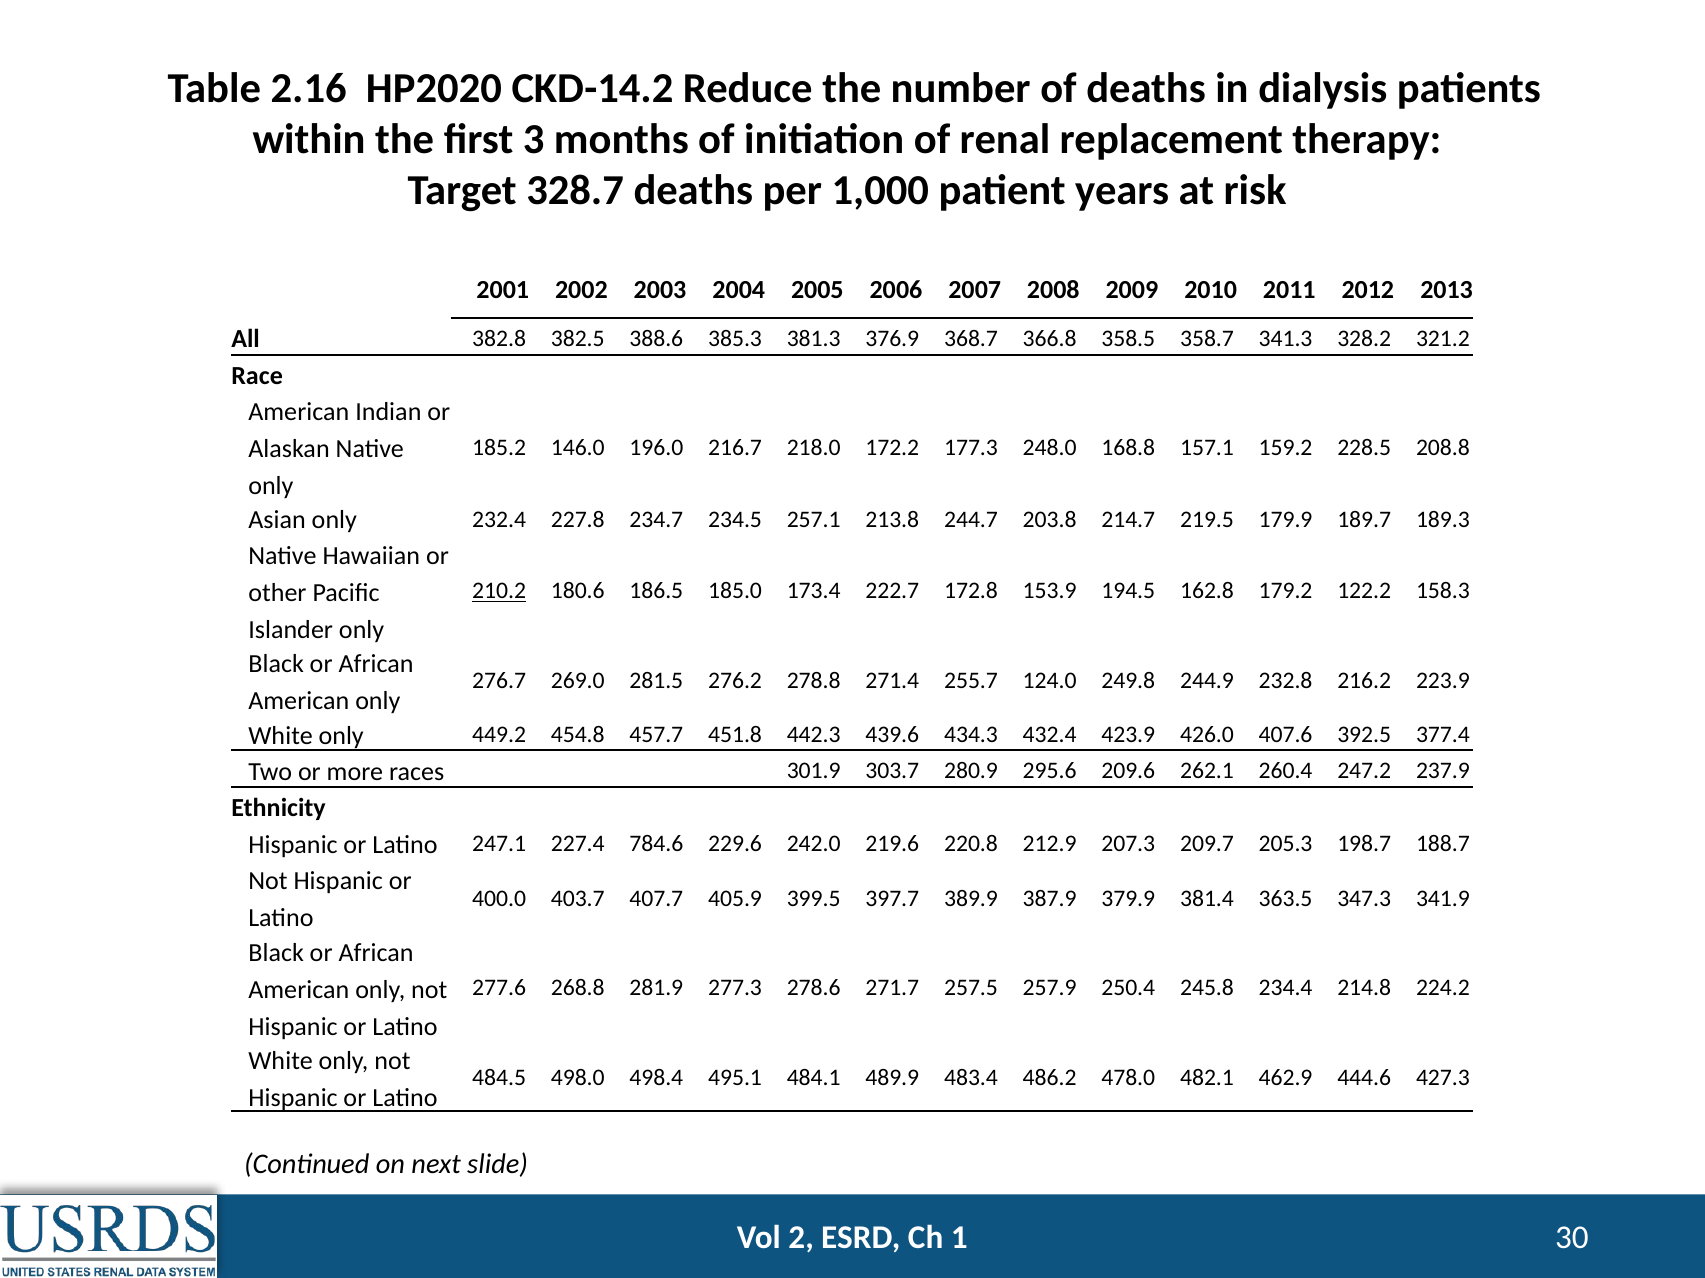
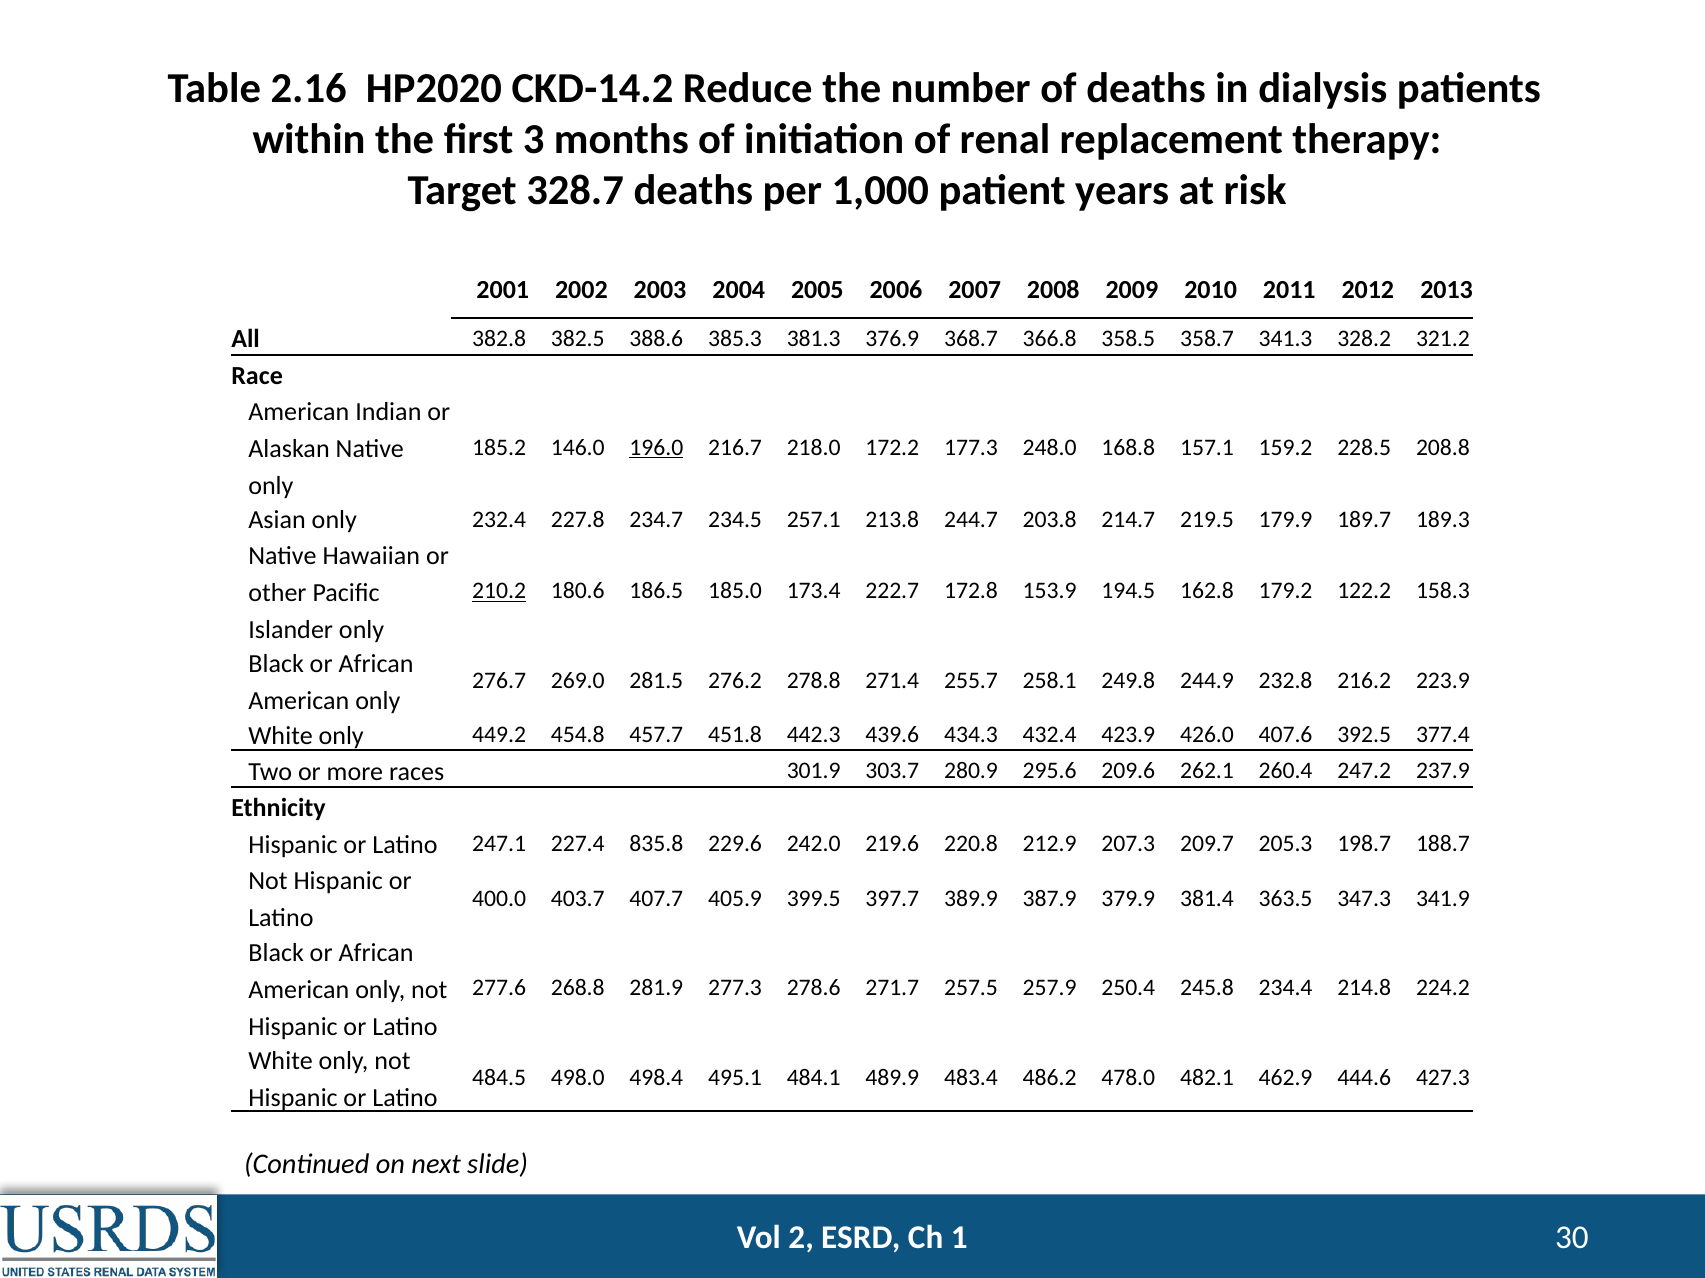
196.0 underline: none -> present (656, 448)
124.0: 124.0 -> 258.1 (1050, 681)
784.6: 784.6 -> 835.8 (656, 845)
